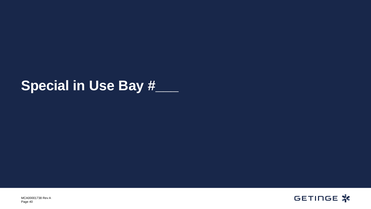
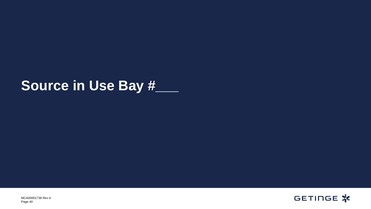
Special: Special -> Source (45, 86)
